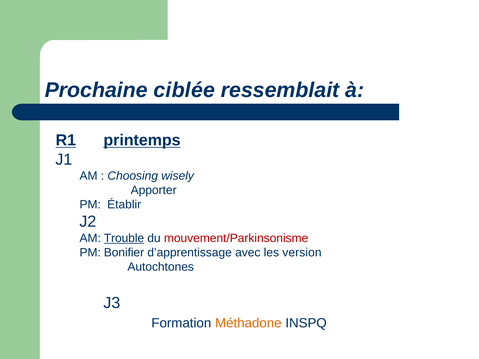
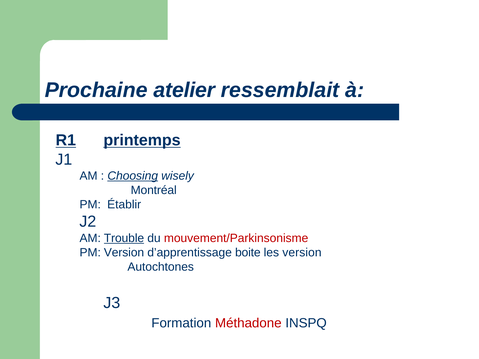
ciblée: ciblée -> atelier (184, 90)
Choosing underline: none -> present (133, 176)
Apporter: Apporter -> Montréal (154, 190)
PM Bonifier: Bonifier -> Version (124, 253)
avec: avec -> boite (248, 253)
Méthadone colour: orange -> red (248, 323)
